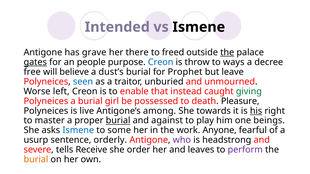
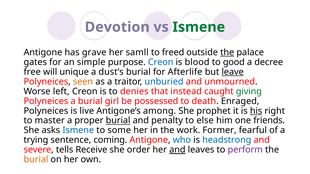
Intended: Intended -> Devotion (117, 27)
Ismene colour: black -> green (199, 27)
there: there -> samll (137, 52)
gates underline: present -> none (35, 62)
people: people -> simple (91, 62)
throw: throw -> blood (197, 62)
ways: ways -> good (234, 62)
believe: believe -> unique (74, 72)
Prophet: Prophet -> Afterlife (185, 72)
leave underline: none -> present (233, 72)
seen colour: blue -> orange (83, 82)
unburied colour: black -> blue (164, 82)
enable: enable -> denies (134, 91)
Pleasure: Pleasure -> Enraged (240, 101)
towards: towards -> prophet (214, 111)
against: against -> penalty (167, 121)
play: play -> else (205, 121)
beings: beings -> friends (269, 121)
Anyone: Anyone -> Former (219, 131)
usurp: usurp -> trying (36, 140)
orderly: orderly -> coming (110, 140)
who colour: purple -> blue (182, 140)
headstrong colour: black -> blue (227, 140)
and underline: none -> present (177, 150)
